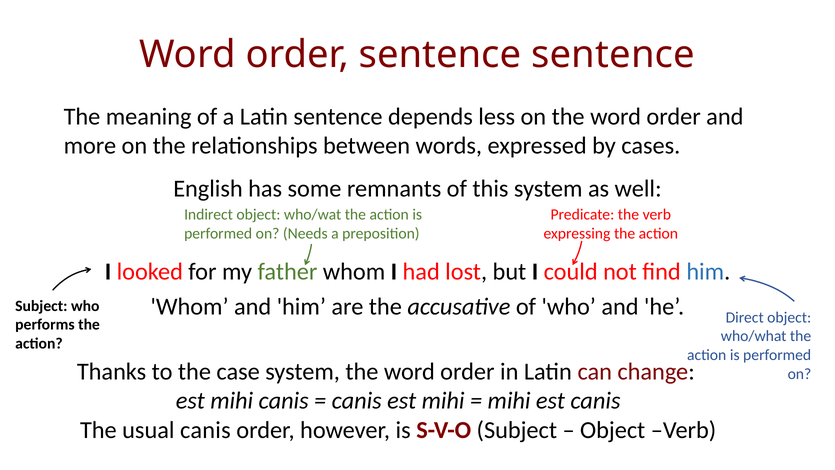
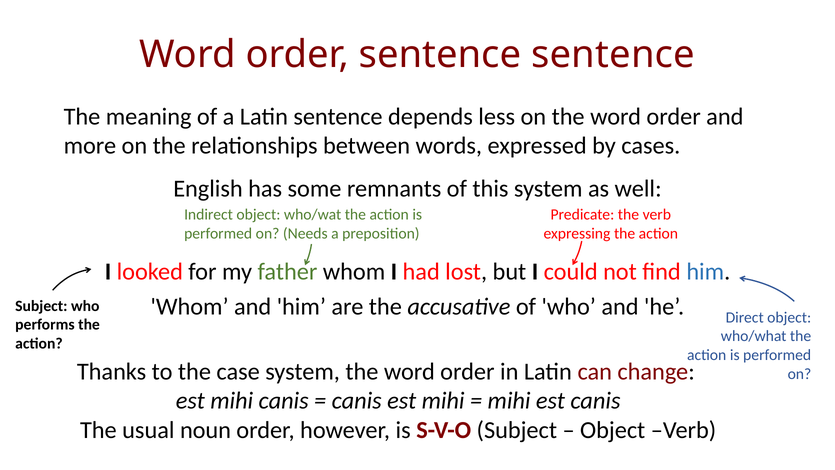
usual canis: canis -> noun (205, 430)
